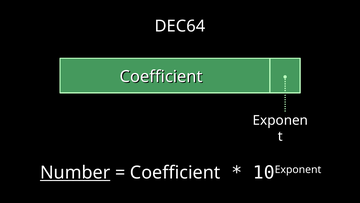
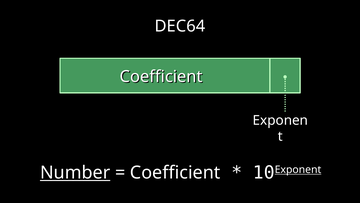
Exponent underline: none -> present (298, 169)
